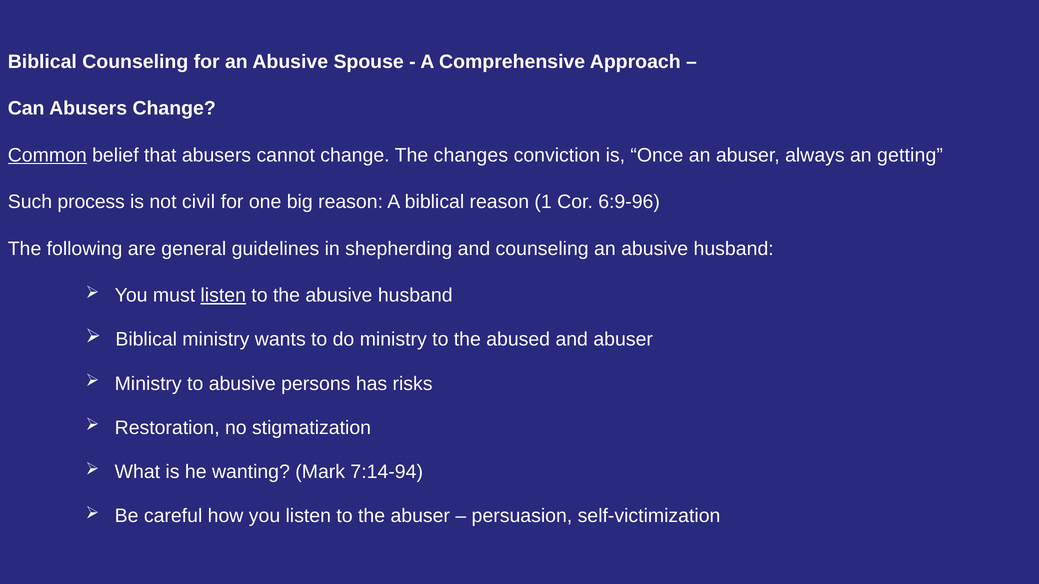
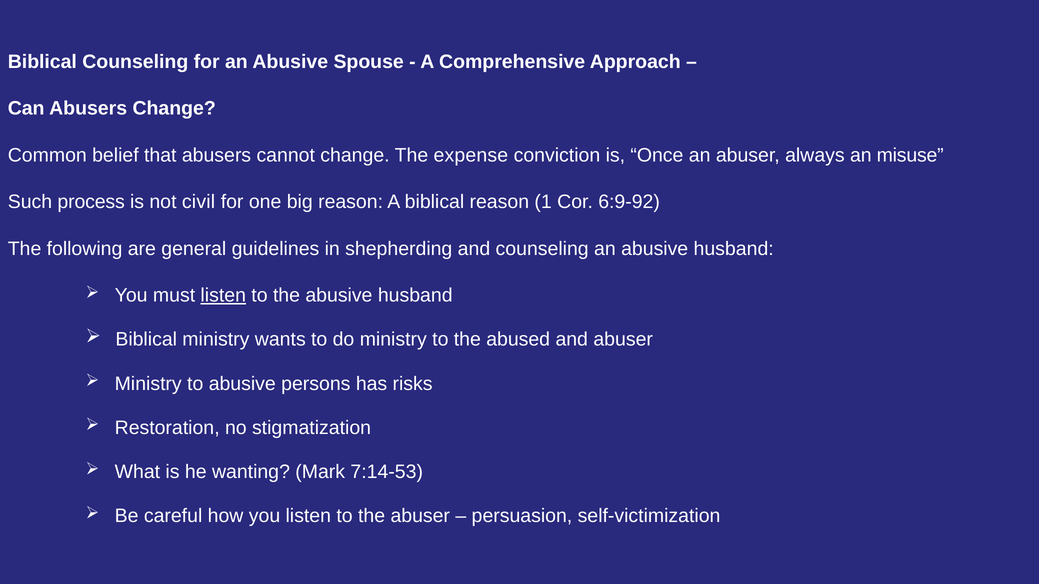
Common underline: present -> none (47, 155)
changes: changes -> expense (471, 155)
getting: getting -> misuse (910, 155)
6:9-96: 6:9-96 -> 6:9-92 (629, 202)
7:14-94: 7:14-94 -> 7:14-53 (387, 472)
